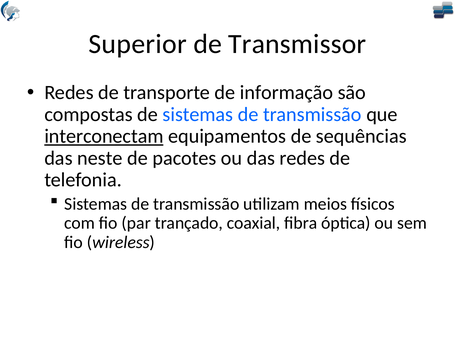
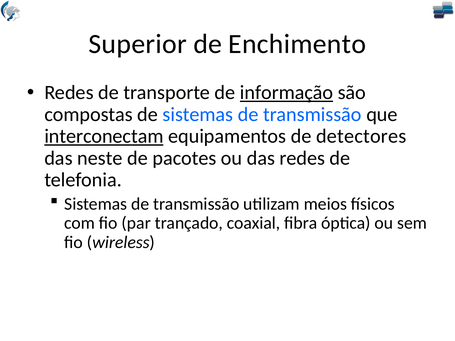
Transmissor: Transmissor -> Enchimento (297, 44)
informação underline: none -> present (287, 93)
sequências: sequências -> detectores (361, 136)
